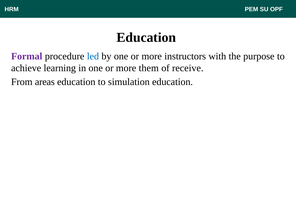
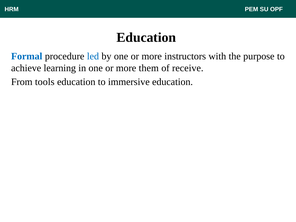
Formal colour: purple -> blue (27, 56)
areas: areas -> tools (45, 82)
simulation: simulation -> immersive (129, 82)
